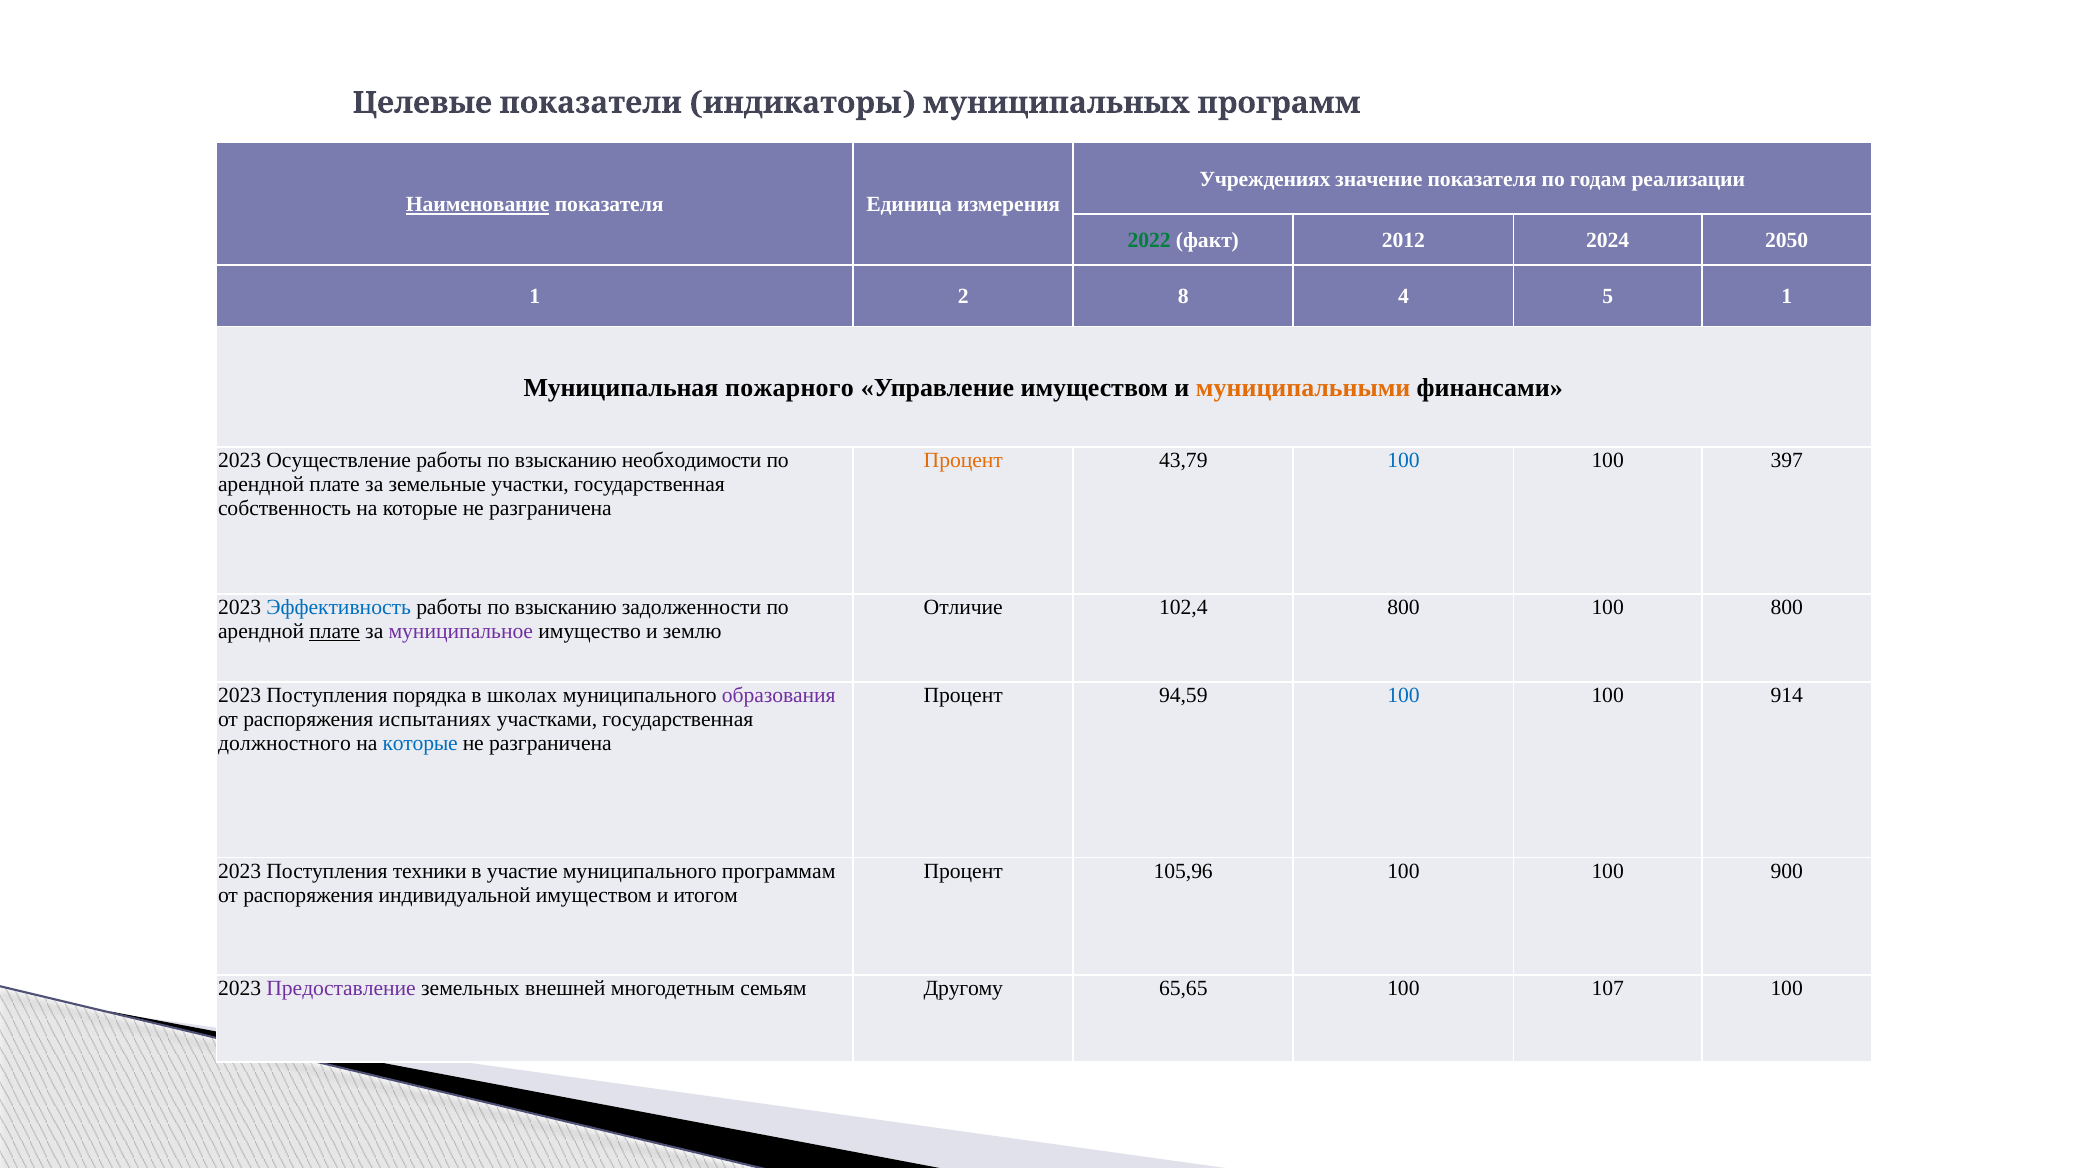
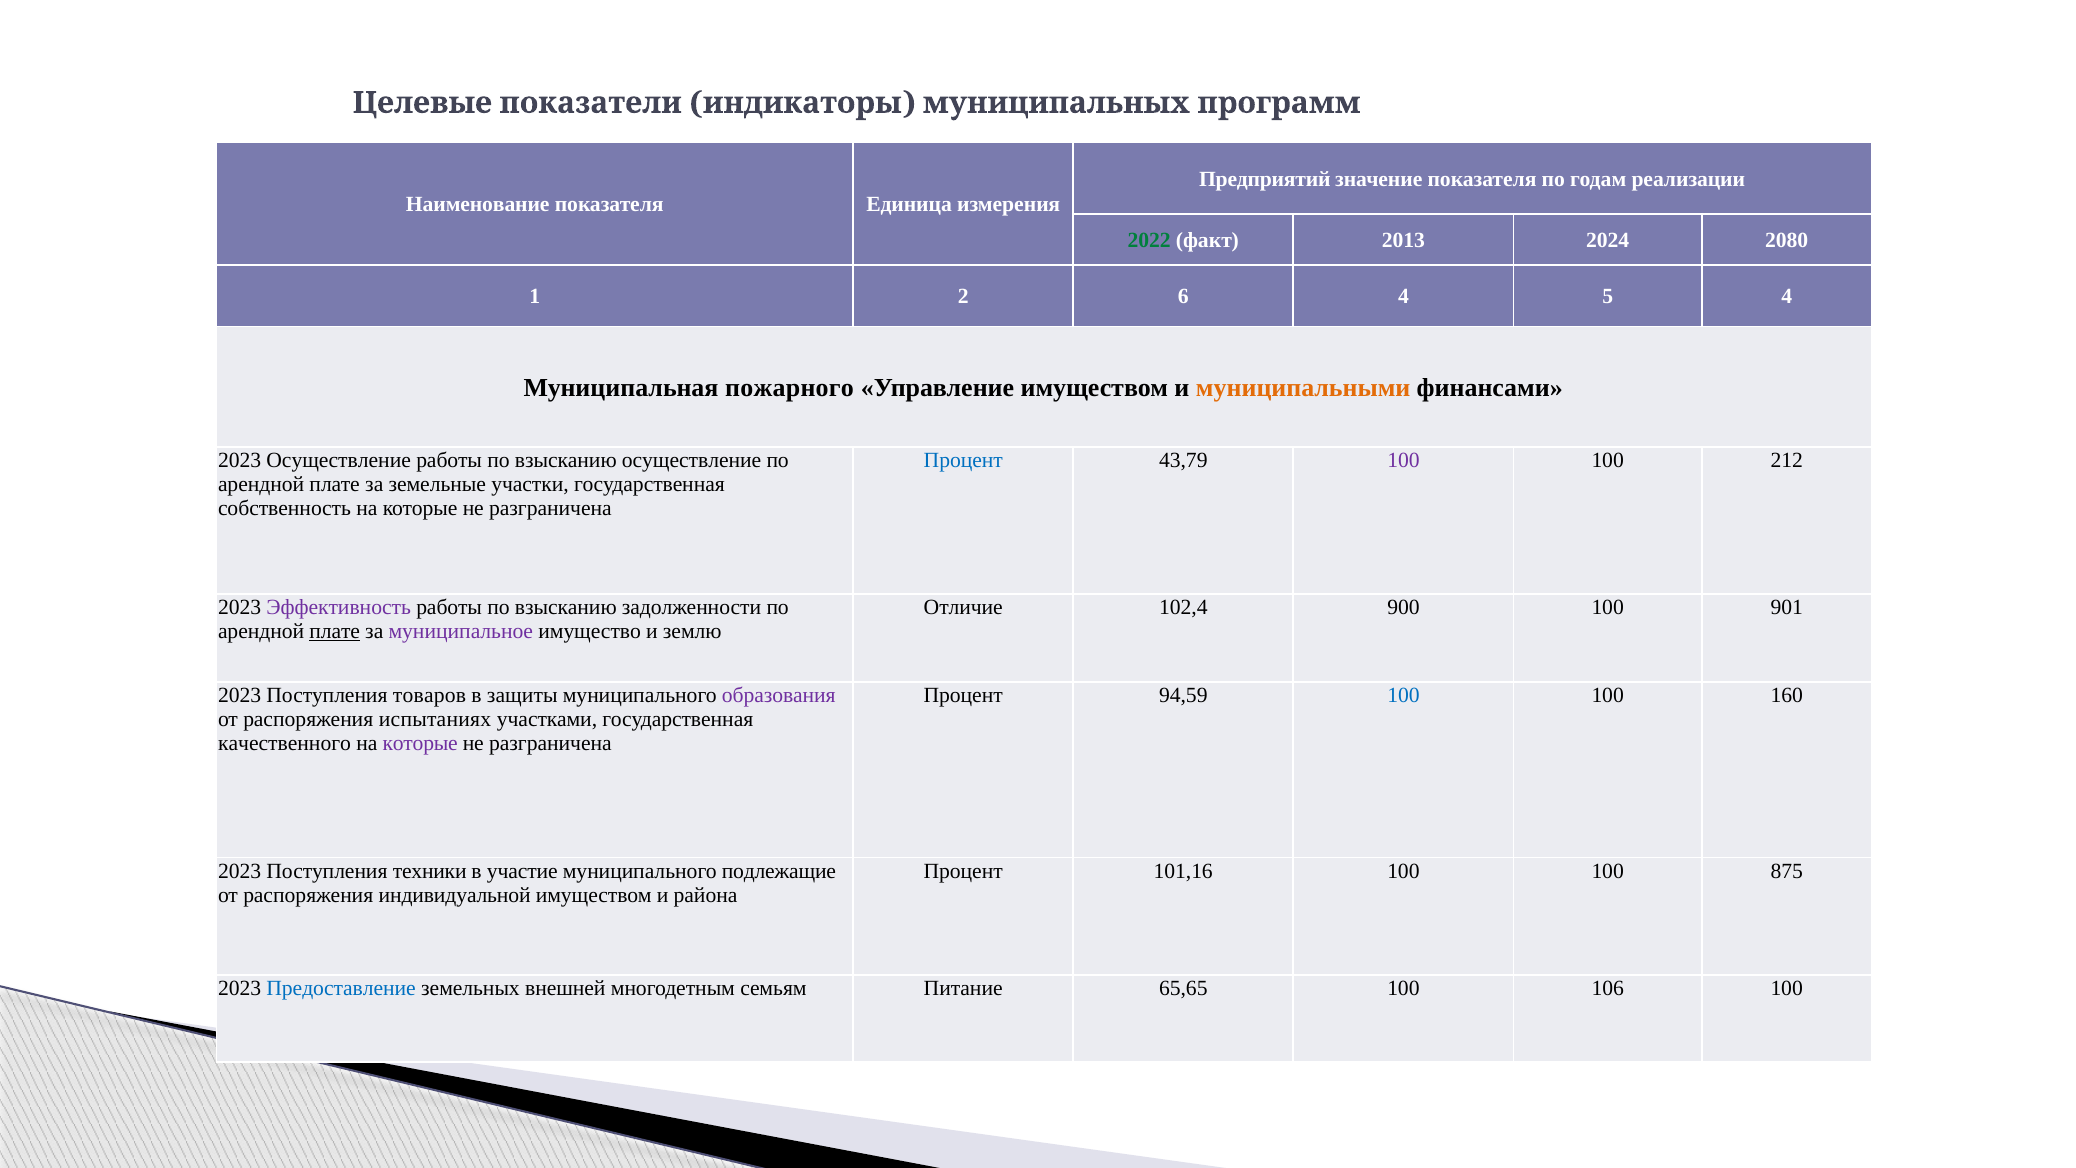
Учреждениях: Учреждениях -> Предприятий (1265, 179)
Наименование underline: present -> none (478, 205)
2012: 2012 -> 2013 (1403, 240)
2050: 2050 -> 2080 (1787, 240)
8: 8 -> 6 (1183, 296)
5 1: 1 -> 4 (1787, 296)
взысканию необходимости: необходимости -> осуществление (692, 461)
Процент colour: orange -> blue (963, 461)
100 colour: blue -> purple (1403, 461)
397: 397 -> 212 (1787, 461)
Эффективность colour: blue -> purple (339, 607)
102,4 800: 800 -> 900 (1403, 607)
100 800: 800 -> 901 (1787, 607)
порядка: порядка -> товаров (429, 696)
школах: школах -> защиты (522, 696)
914: 914 -> 160 (1787, 696)
должностного: должностного -> качественного (285, 743)
которые colour: blue -> purple (420, 743)
программам: программам -> подлежащие (779, 871)
105,96: 105,96 -> 101,16 (1183, 871)
900: 900 -> 875 (1787, 871)
итогом: итогом -> района (706, 895)
Предоставление colour: purple -> blue (341, 988)
Другому: Другому -> Питание (963, 988)
107: 107 -> 106 (1608, 988)
